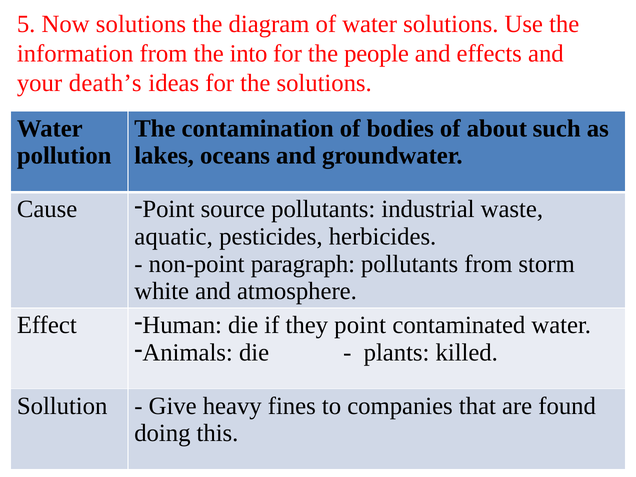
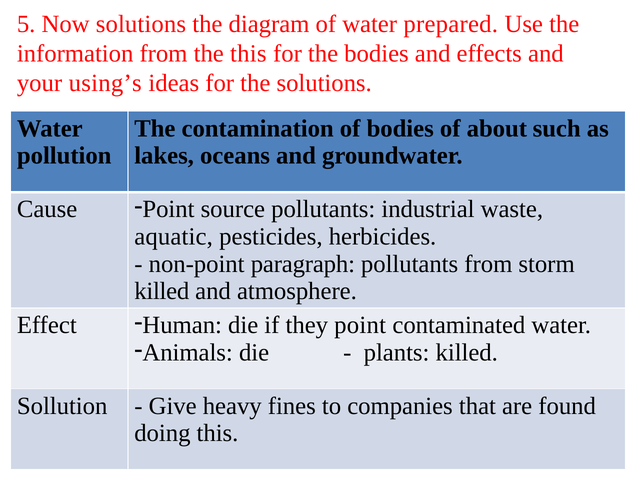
water solutions: solutions -> prepared (451, 24)
the into: into -> this (248, 54)
the people: people -> bodies (376, 54)
death’s: death’s -> using’s (105, 83)
white: white -> killed (162, 291)
